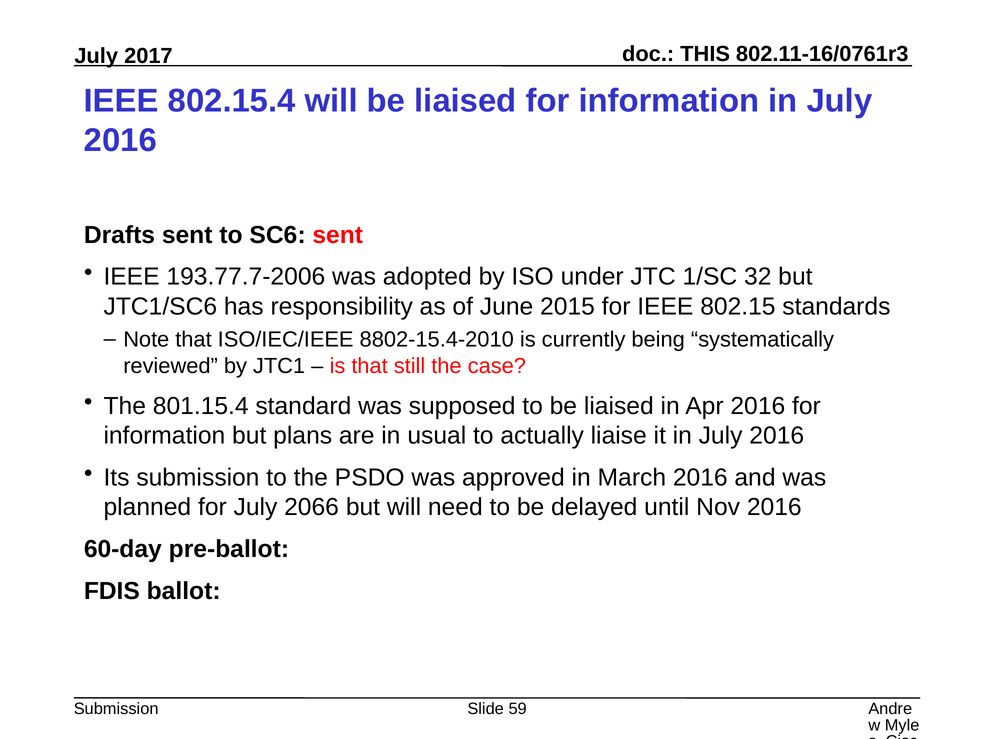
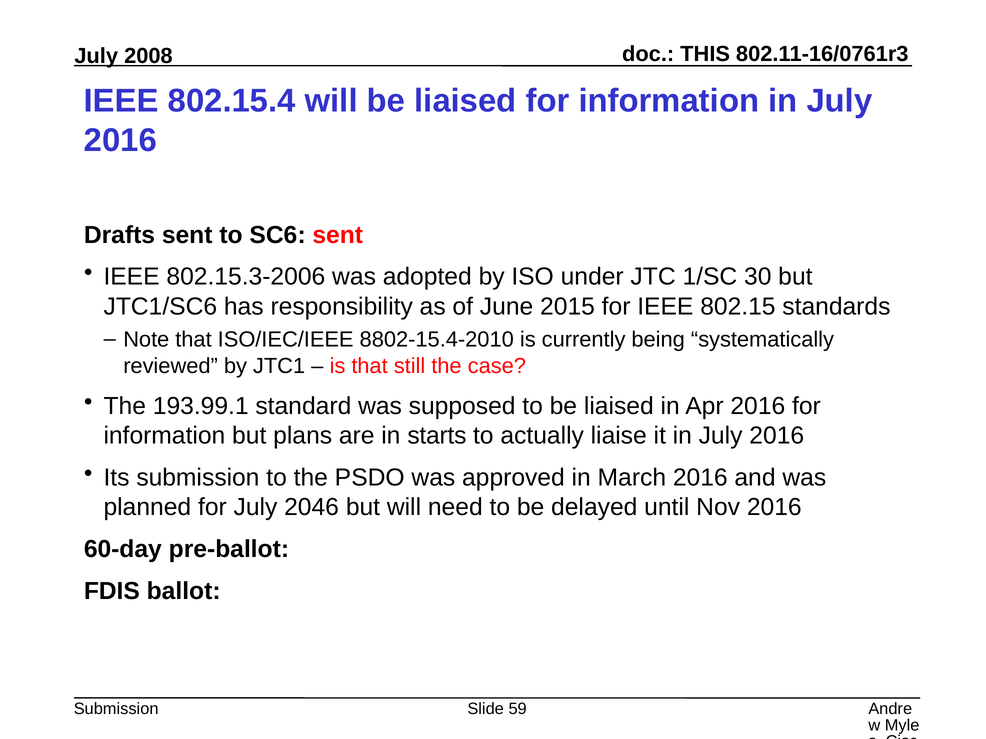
2017: 2017 -> 2008 (148, 56)
193.77.7-2006: 193.77.7-2006 -> 802.15.3-2006 (246, 277)
32: 32 -> 30 (758, 277)
801.15.4: 801.15.4 -> 193.99.1 (201, 407)
usual: usual -> starts (437, 436)
2066: 2066 -> 2046 (312, 508)
